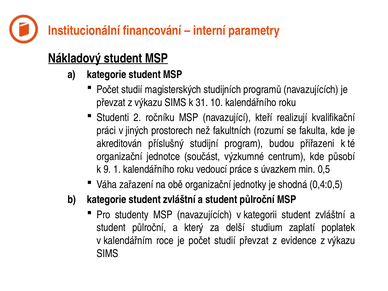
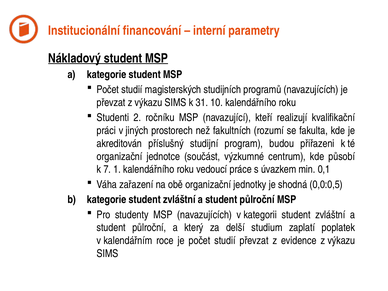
9: 9 -> 7 (107, 169)
0,5: 0,5 -> 0,1 (324, 169)
0,4:0,5: 0,4:0,5 -> 0,0:0,5 (326, 185)
